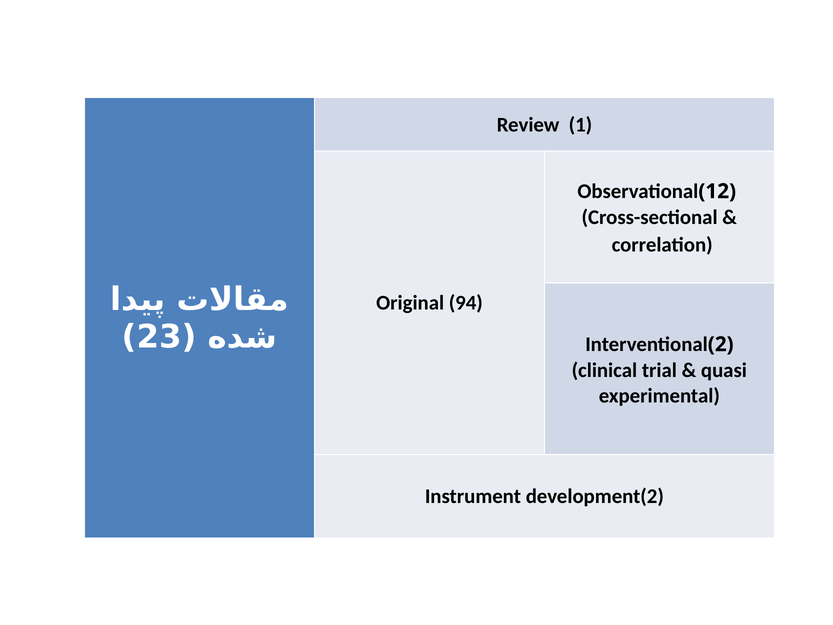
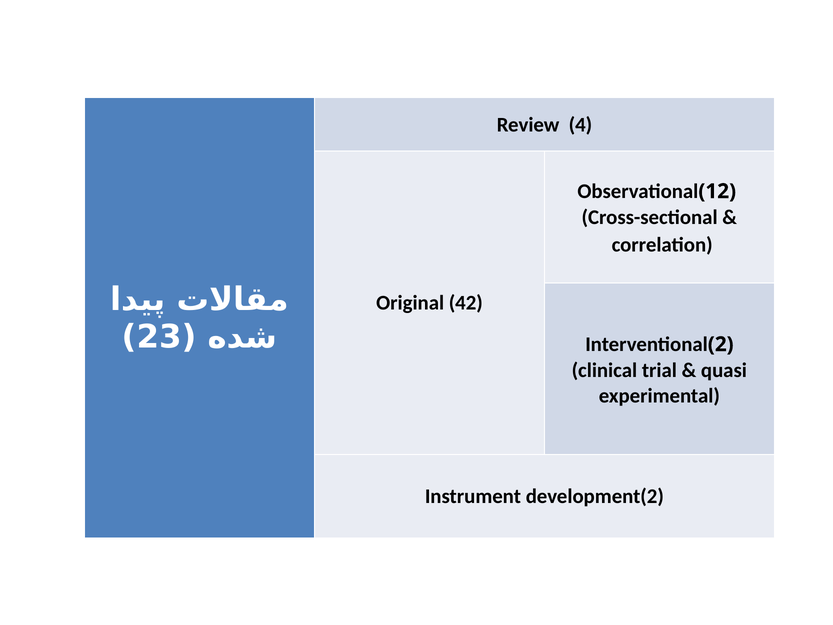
1: 1 -> 4 (580, 125)
94: 94 -> 42 (466, 303)
